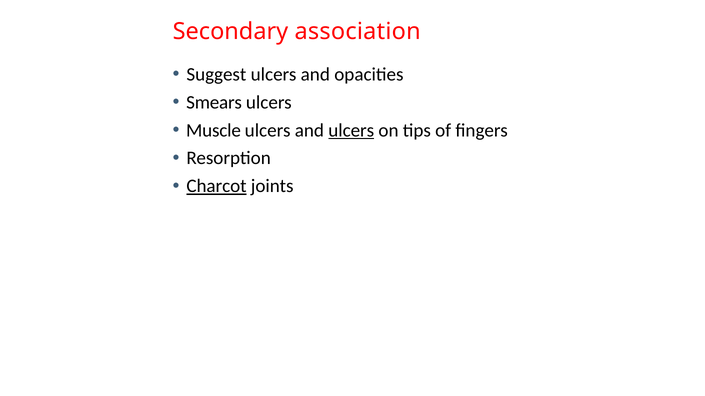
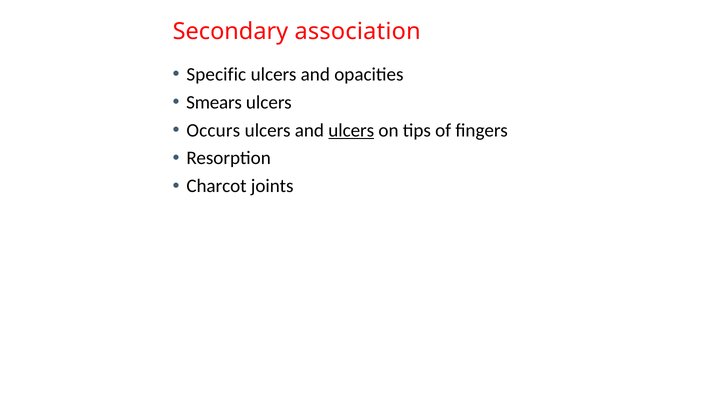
Suggest: Suggest -> Specific (216, 75)
Muscle: Muscle -> Occurs (213, 130)
Charcot underline: present -> none (216, 186)
